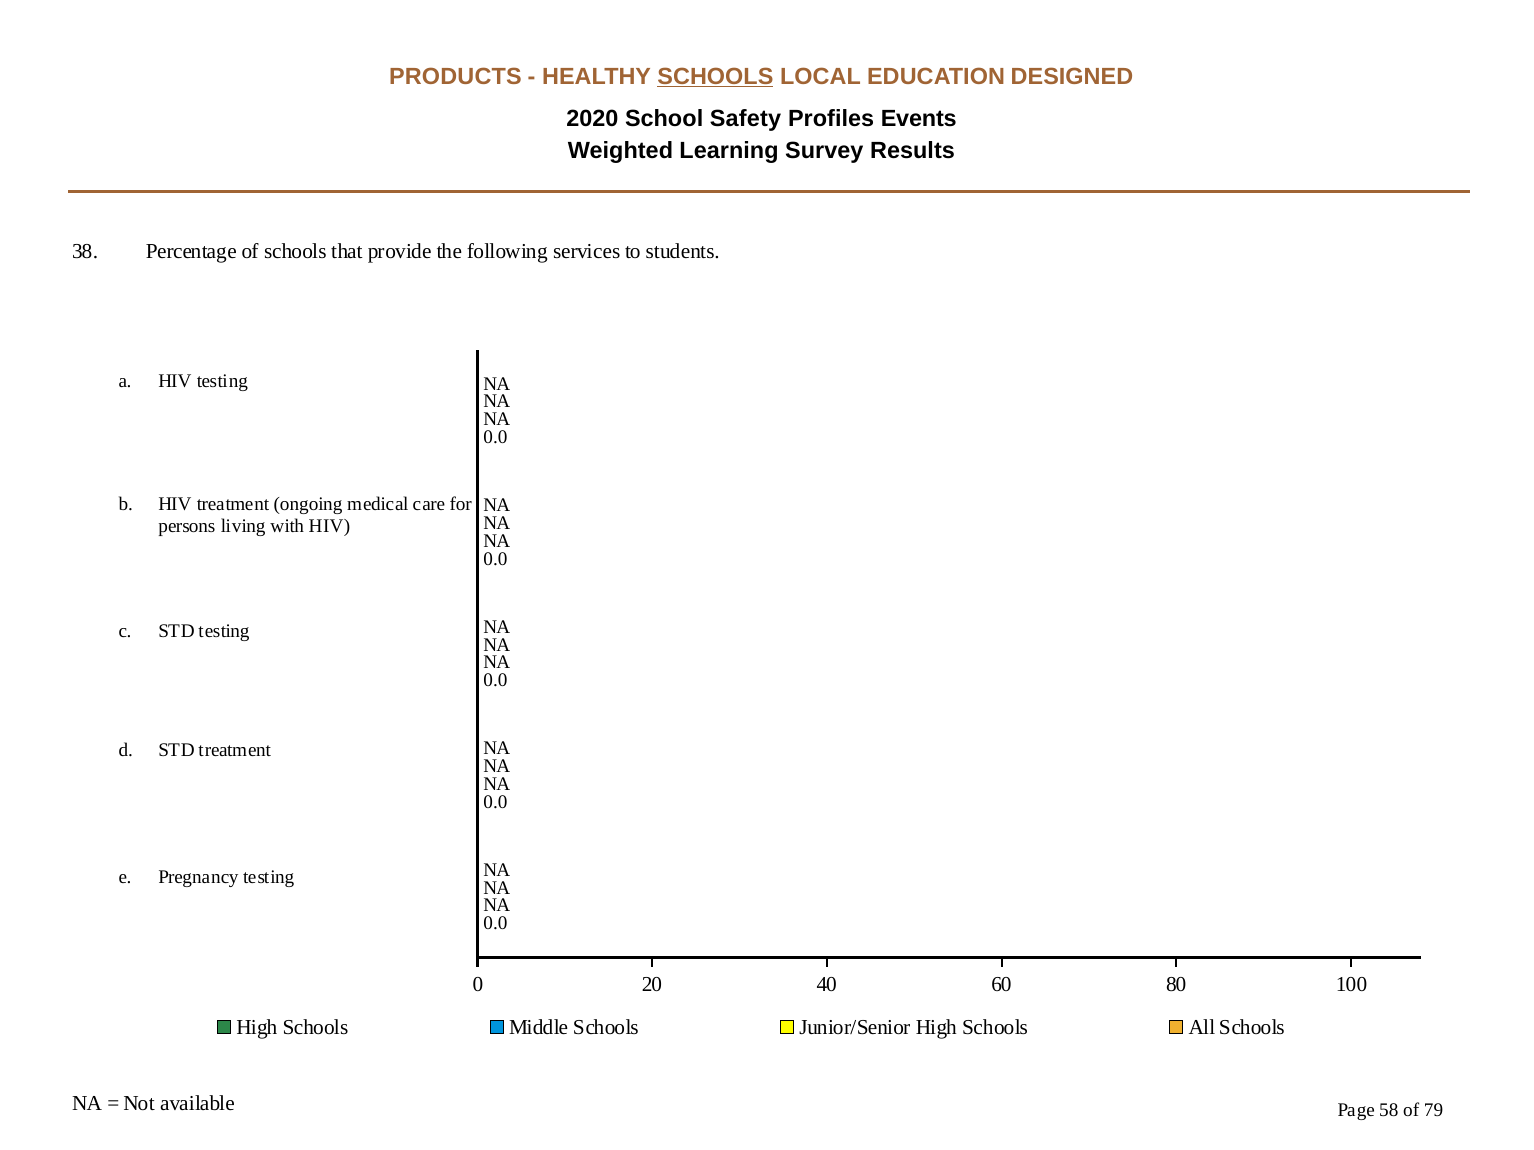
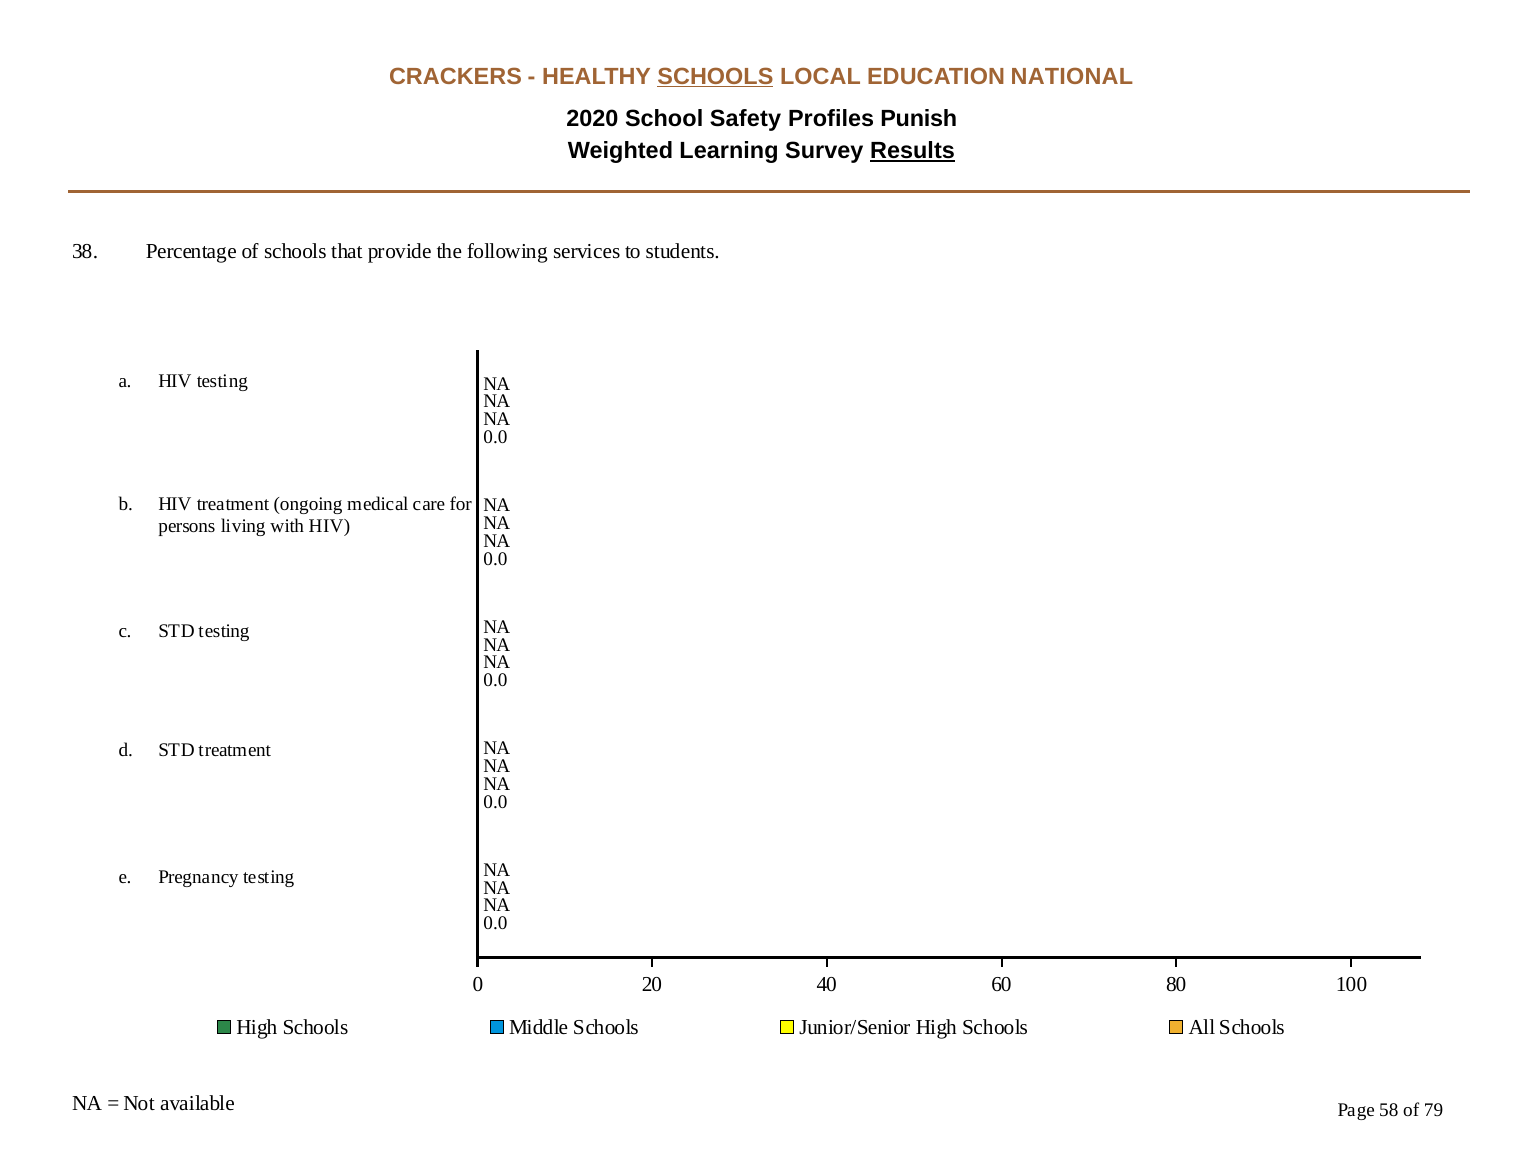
PRODUCTS: PRODUCTS -> CRACKERS (455, 76)
DESIGNED: DESIGNED -> NATIONAL (1072, 76)
Events: Events -> Punish (919, 119)
Results underline: none -> present (912, 151)
